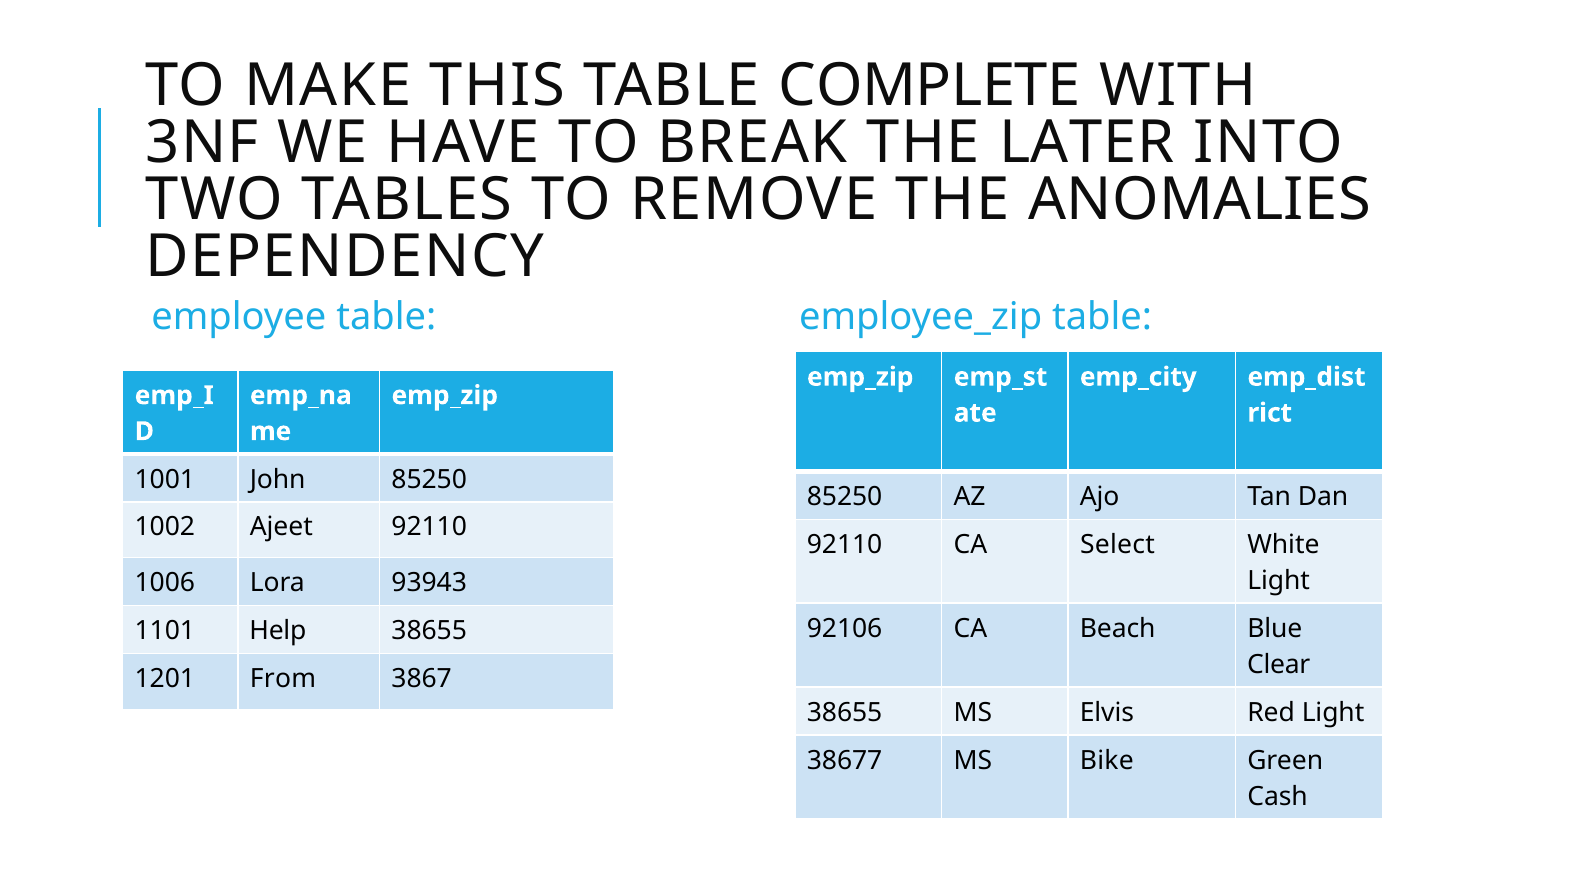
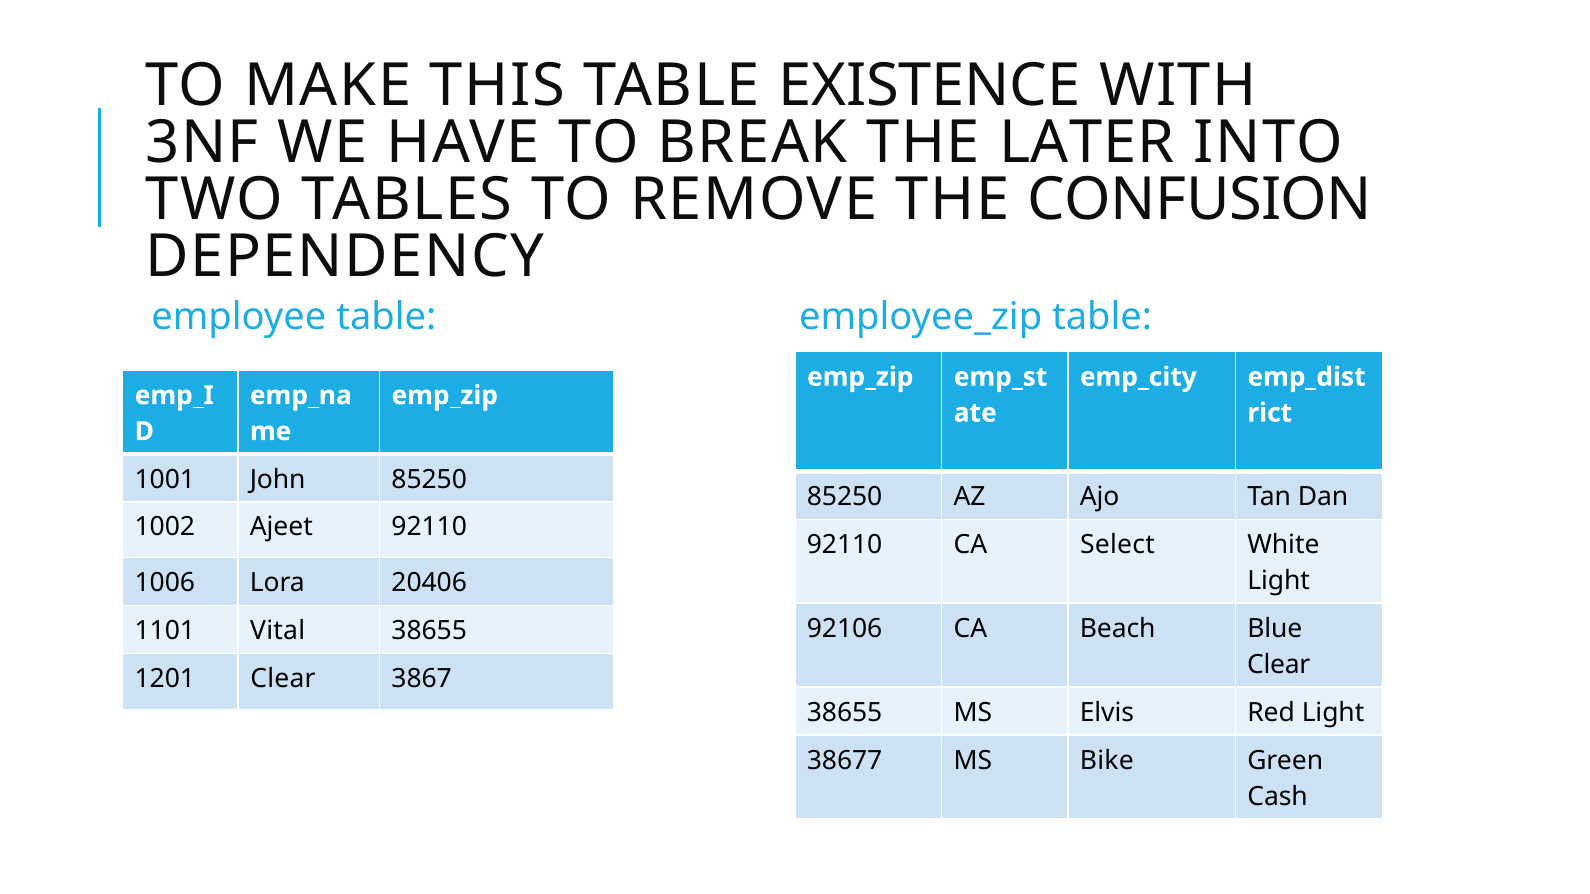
COMPLETE: COMPLETE -> EXISTENCE (930, 86)
ANOMALIES: ANOMALIES -> CONFUSION (1200, 200)
93943: 93943 -> 20406 (429, 583)
Help: Help -> Vital (278, 631)
1201 From: From -> Clear (283, 679)
